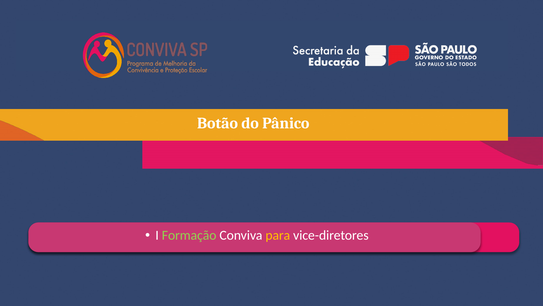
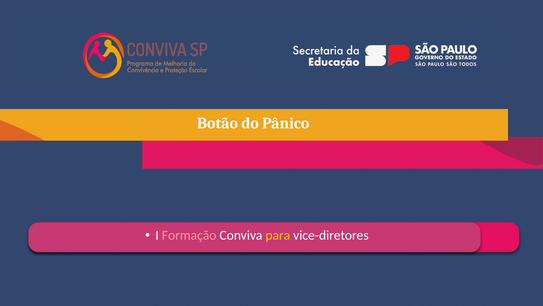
Formação colour: light green -> pink (189, 235)
